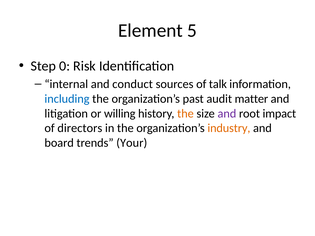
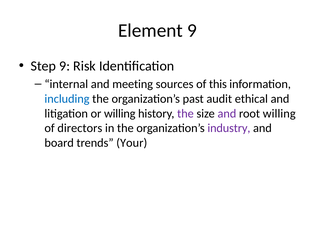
Element 5: 5 -> 9 (192, 30)
Step 0: 0 -> 9 (65, 66)
conduct: conduct -> meeting (133, 84)
talk: talk -> this (218, 84)
matter: matter -> ethical (251, 99)
the colour: orange -> purple (185, 114)
root impact: impact -> willing (279, 114)
industry colour: orange -> purple (229, 128)
